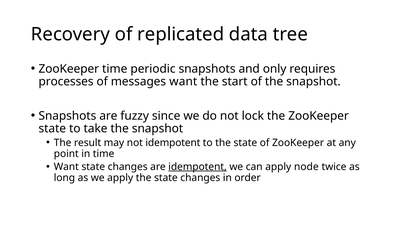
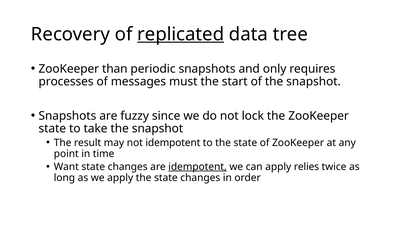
replicated underline: none -> present (181, 34)
ZooKeeper time: time -> than (115, 69)
messages want: want -> must (183, 81)
node: node -> relies (306, 166)
